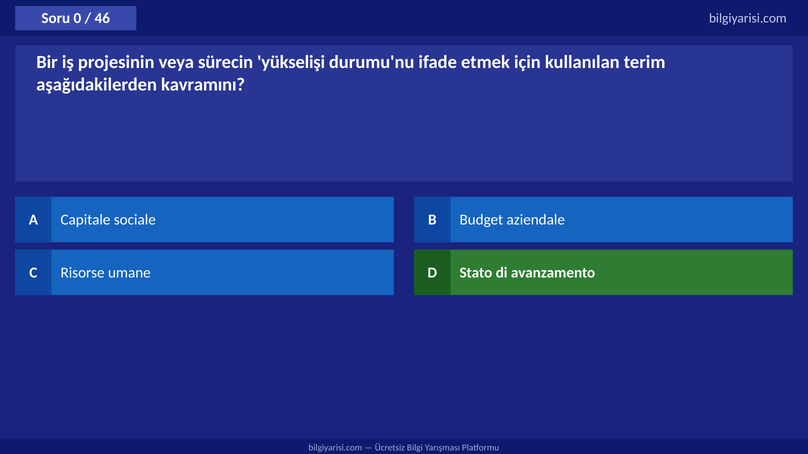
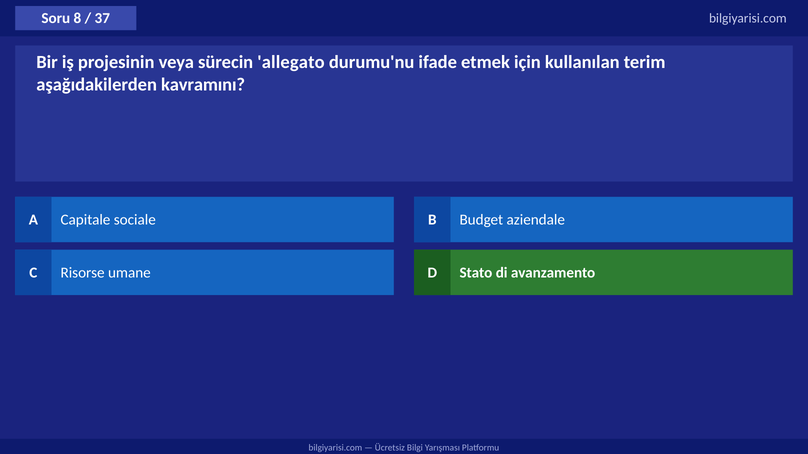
0: 0 -> 8 (77, 18)
46: 46 -> 37 (102, 18)
yükselişi: yükselişi -> allegato (291, 62)
